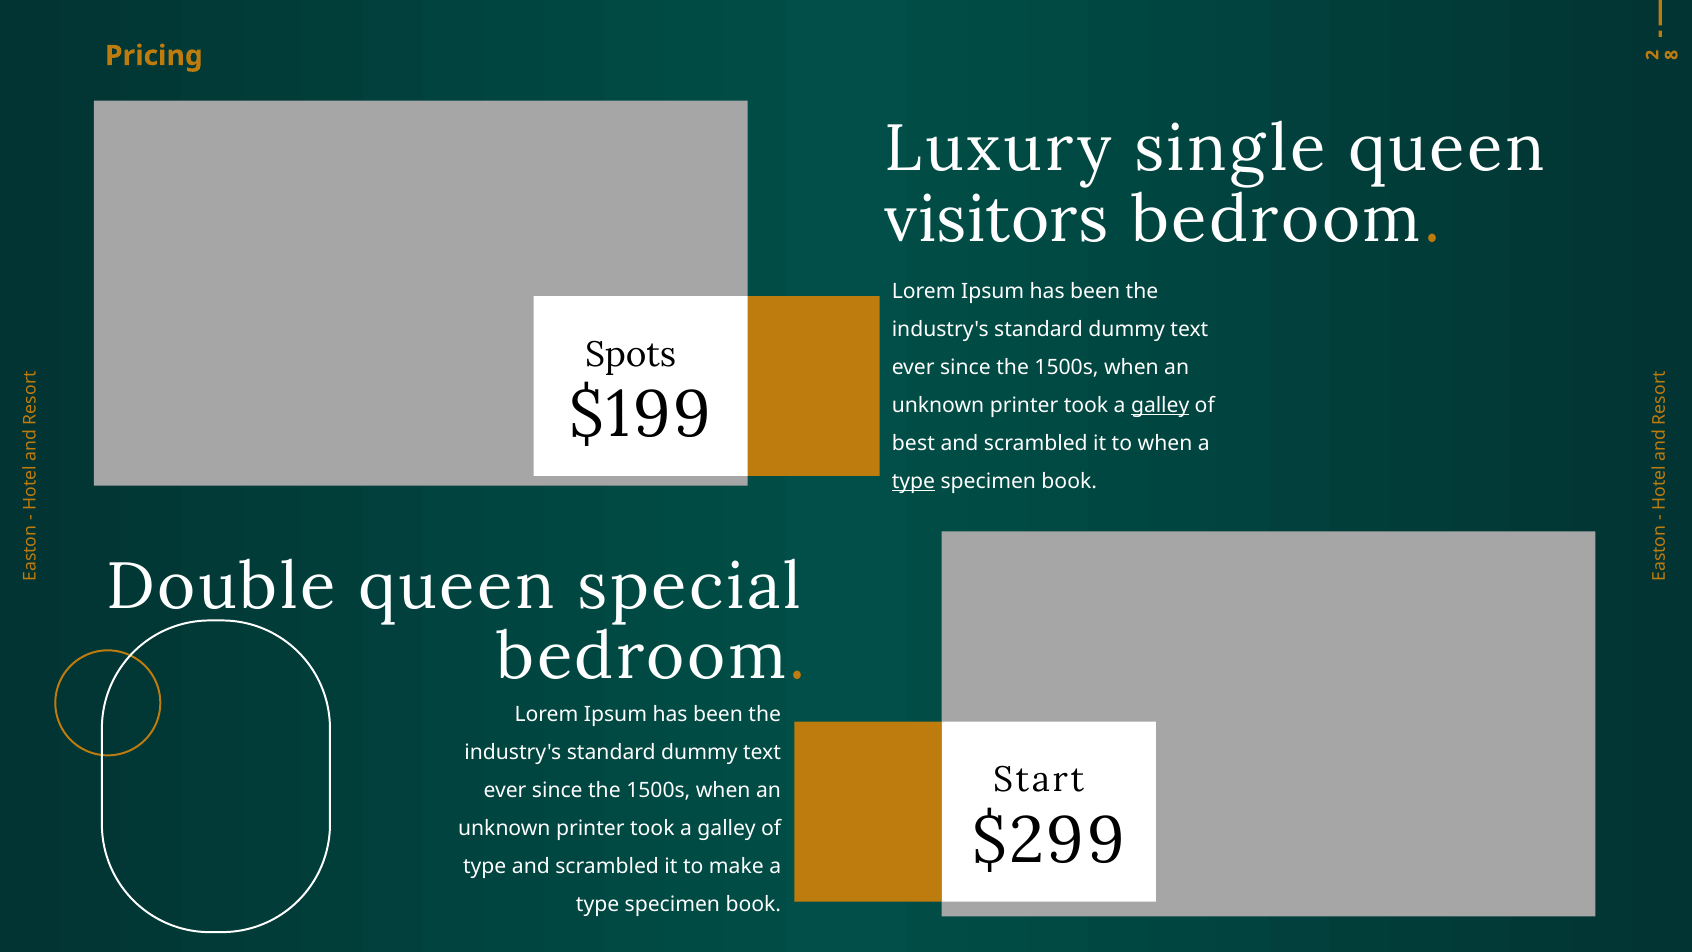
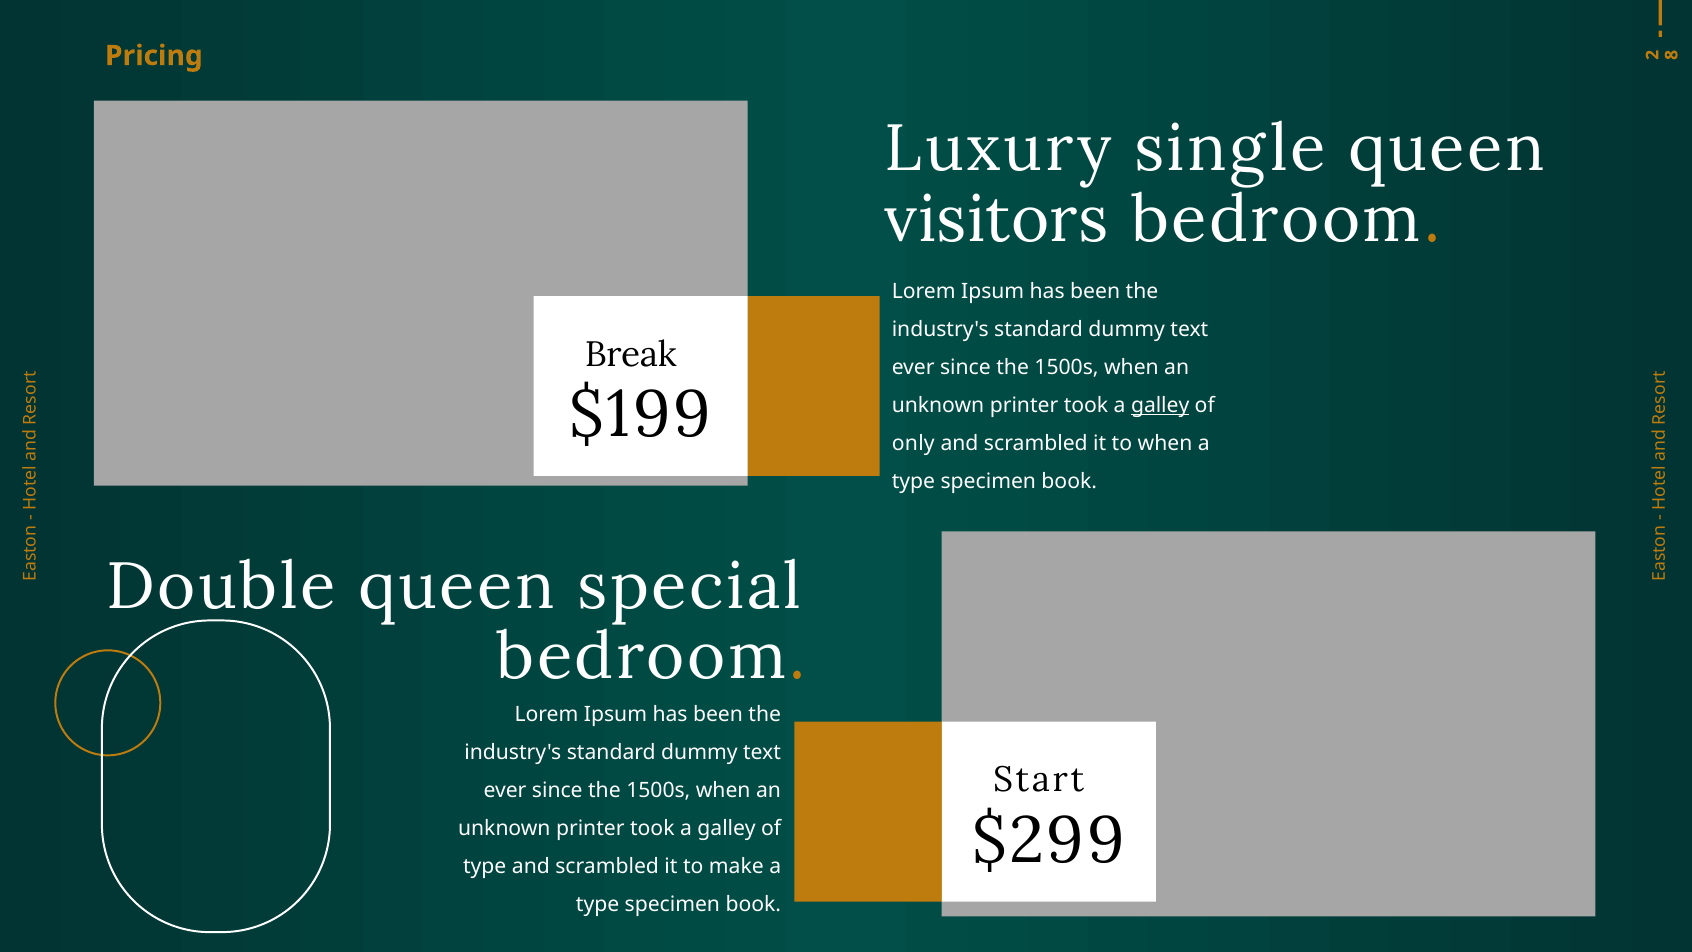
Spots: Spots -> Break (631, 354)
best: best -> only (913, 443)
type underline: present -> none (913, 481)
